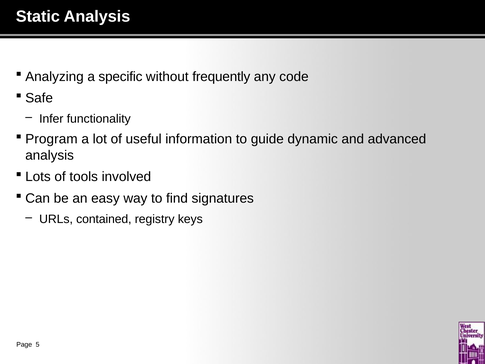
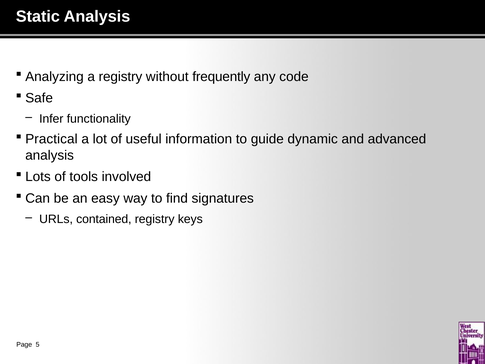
a specific: specific -> registry (120, 77)
Program: Program -> Practical (51, 139)
